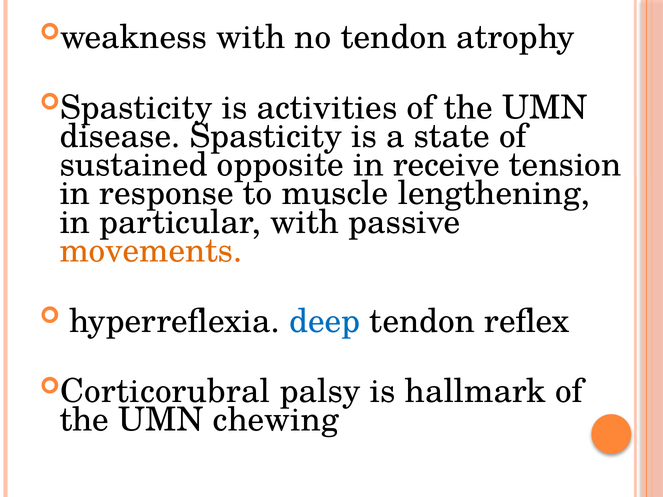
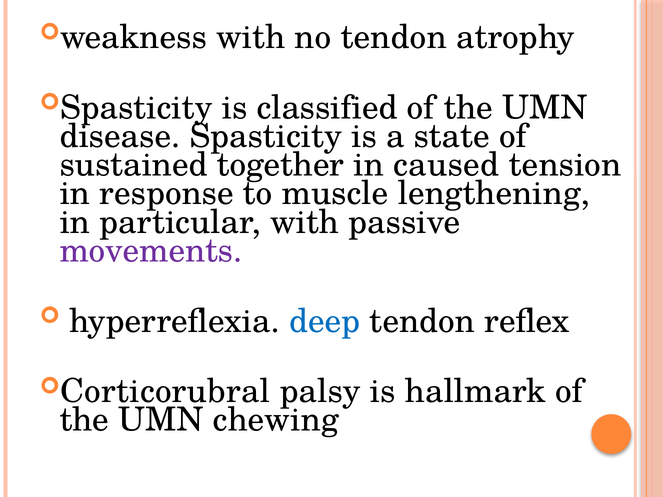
activities: activities -> classified (327, 108)
opposite: opposite -> together (281, 165)
receive: receive -> caused (446, 165)
movements colour: orange -> purple (151, 251)
